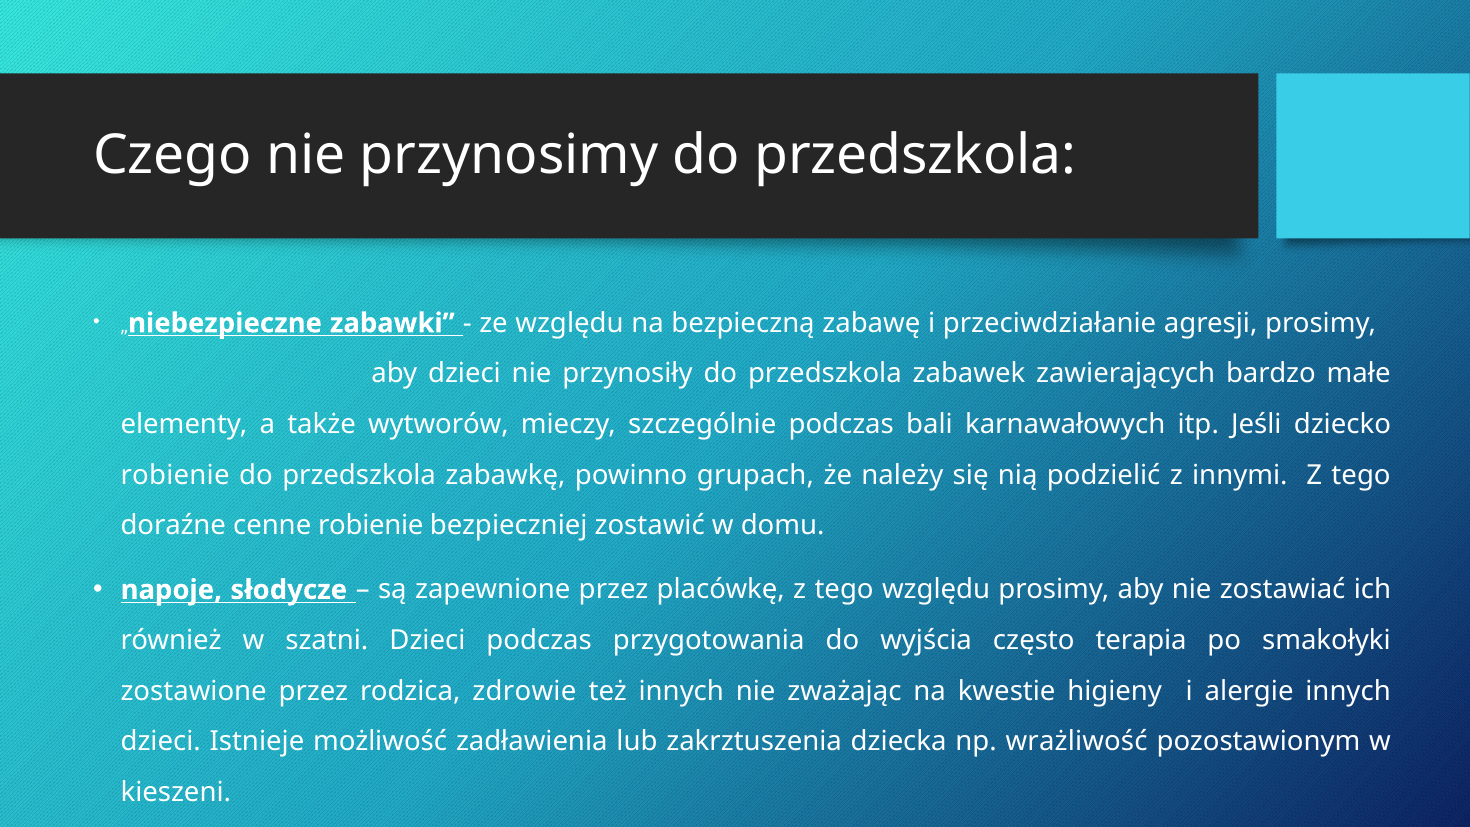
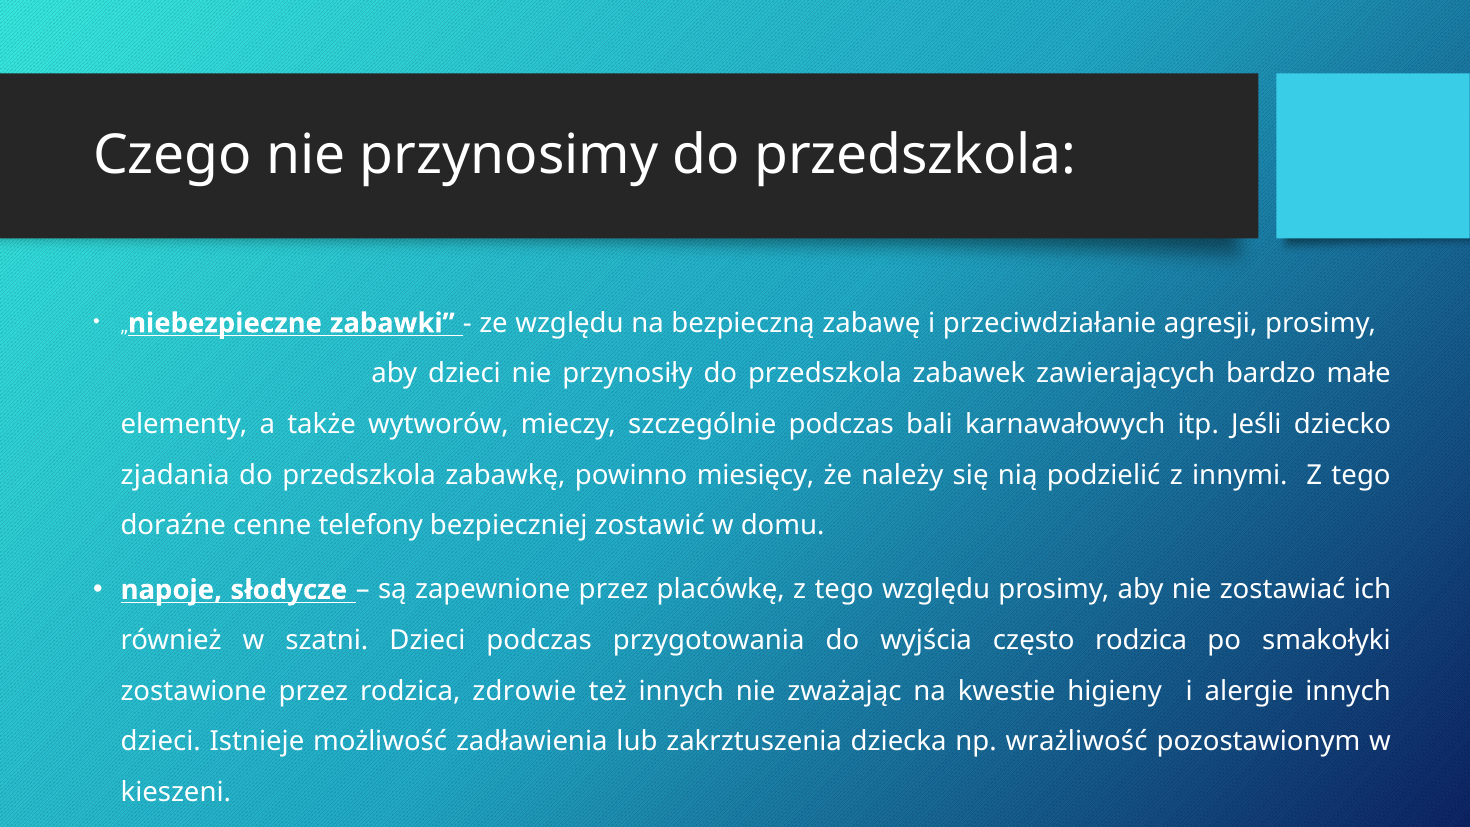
robienie: robienie -> zjadania (175, 475)
grupach: grupach -> miesięcy (756, 475)
cenne robienie: robienie -> telefony (371, 525)
często terapia: terapia -> rodzica (1141, 640)
